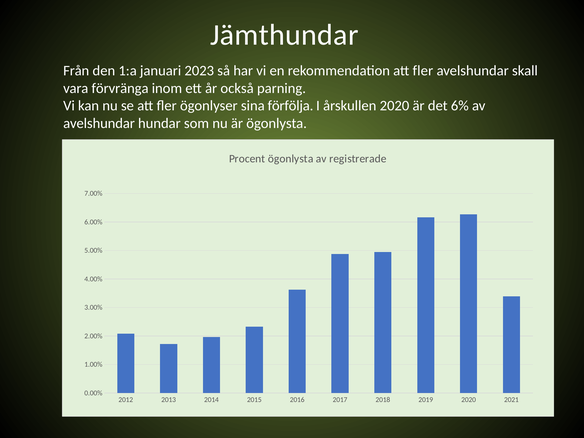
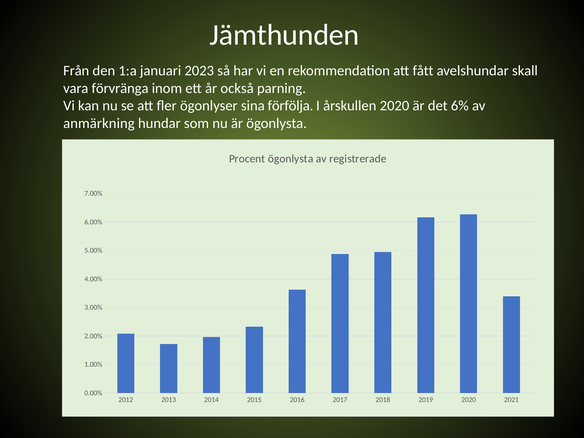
Jämthundar: Jämthundar -> Jämthunden (284, 35)
rekommendation att fler: fler -> fått (423, 71)
avelshundar: avelshundar -> anmärkning (99, 123)
